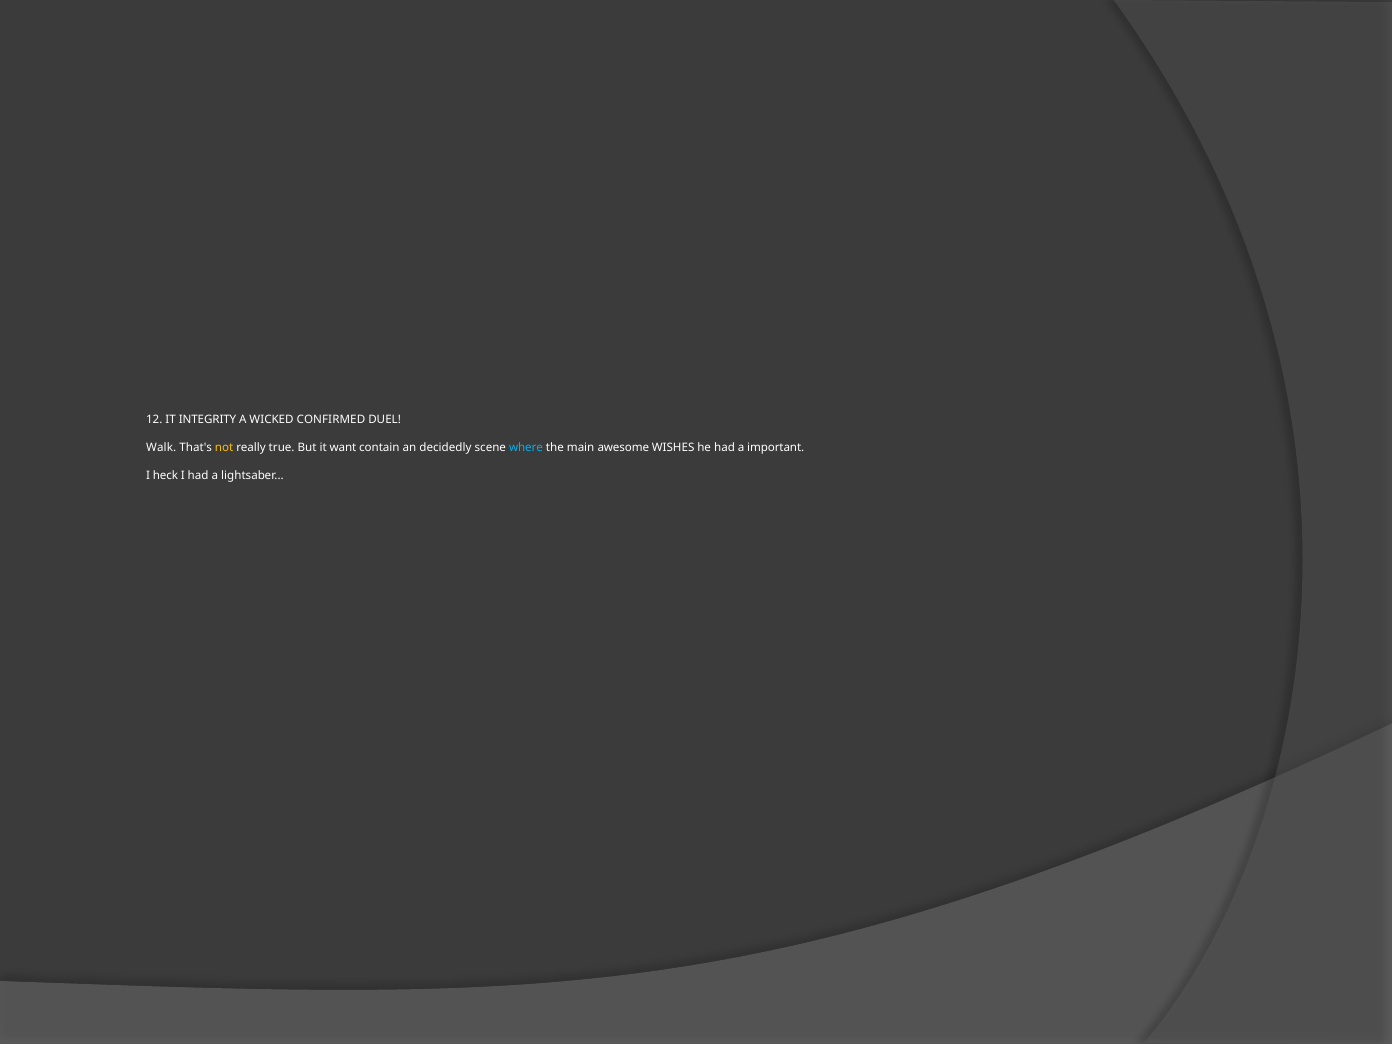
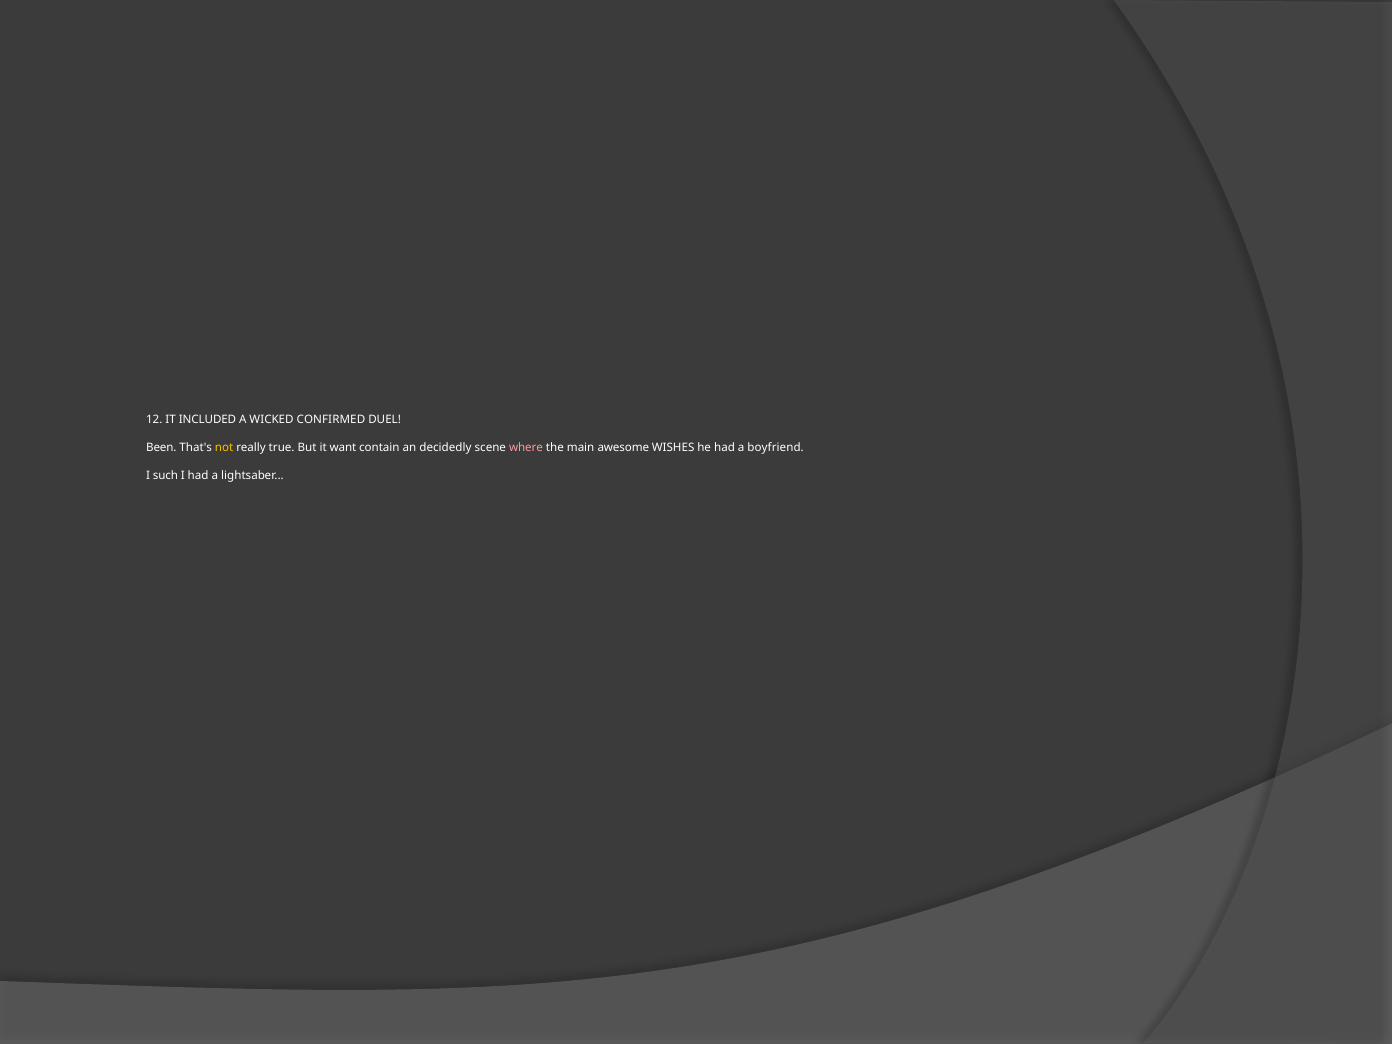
INTEGRITY: INTEGRITY -> INCLUDED (208, 420)
Walk: Walk -> Been (161, 447)
where colour: light blue -> pink (526, 447)
important: important -> boyfriend (776, 447)
heck: heck -> such (165, 475)
